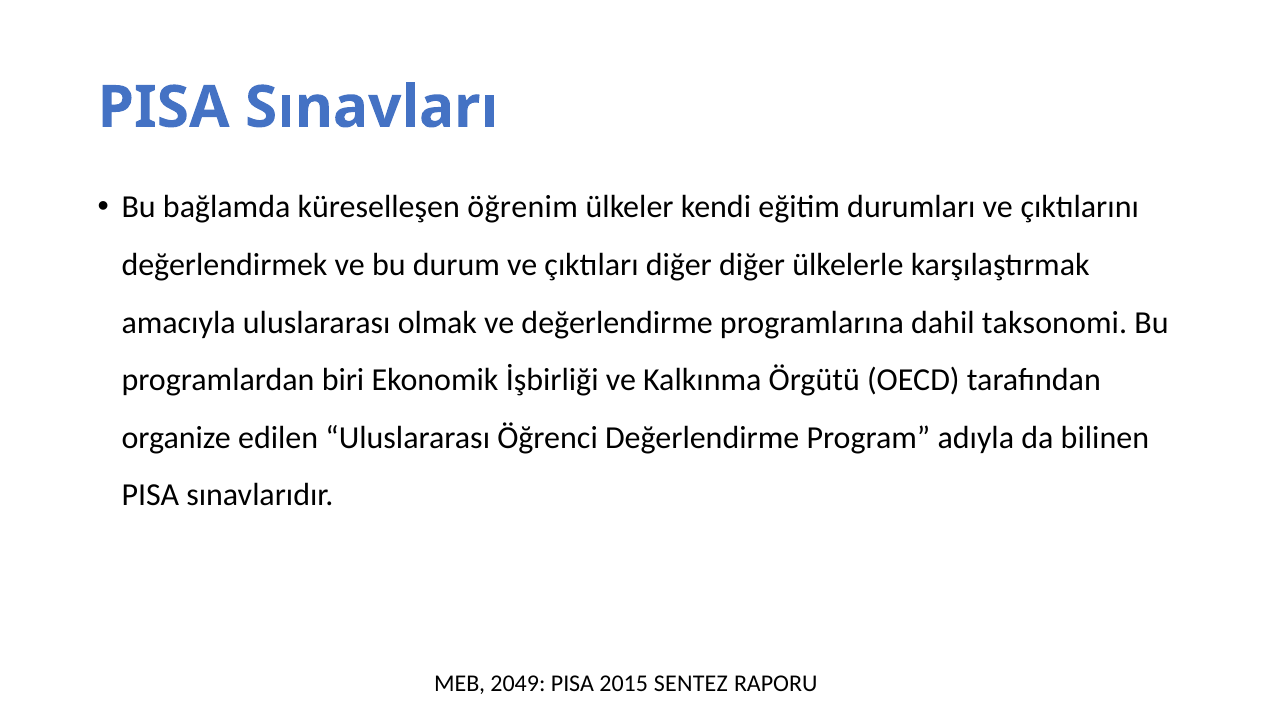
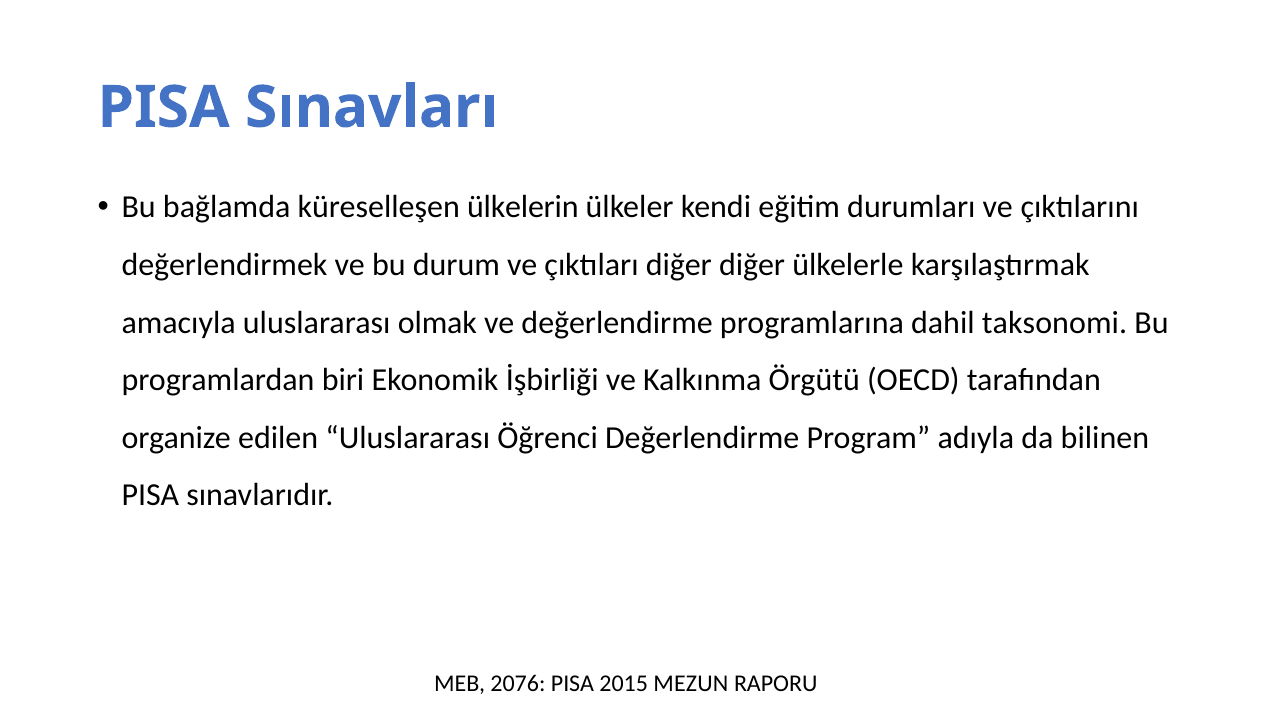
öğrenim: öğrenim -> ülkelerin (523, 207)
2049: 2049 -> 2076 (518, 683)
SENTEZ: SENTEZ -> MEZUN (691, 683)
